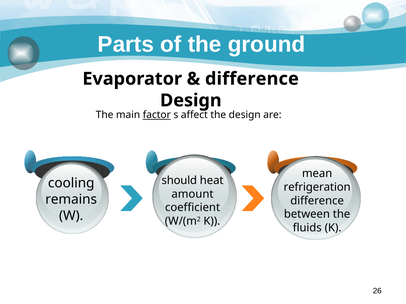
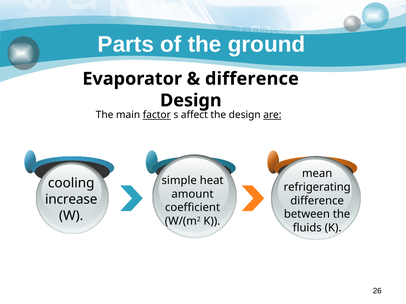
are underline: none -> present (272, 115)
should: should -> simple (179, 181)
refrigeration: refrigeration -> refrigerating (317, 187)
remains: remains -> increase (71, 200)
